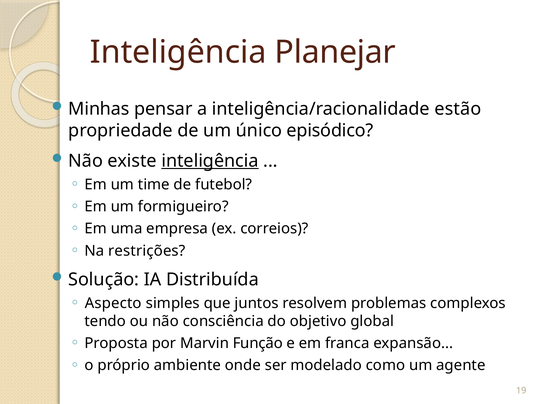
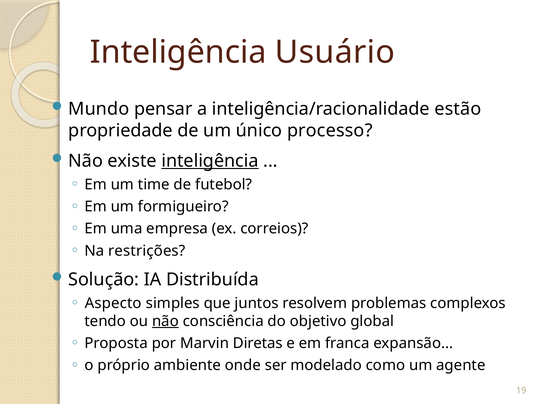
Planejar: Planejar -> Usuário (335, 52)
Minhas: Minhas -> Mundo (99, 109)
episódico: episódico -> processo (330, 131)
não underline: none -> present (165, 321)
Função: Função -> Diretas (258, 343)
